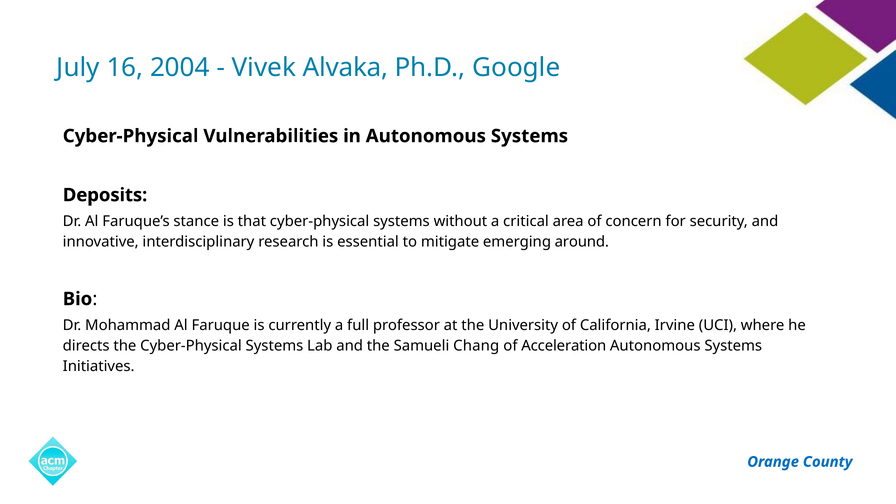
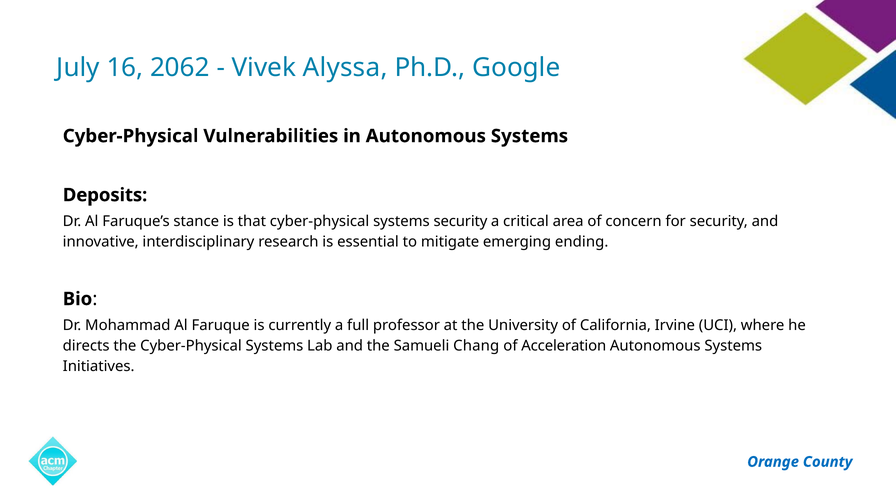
2004: 2004 -> 2062 (180, 67)
Alvaka: Alvaka -> Alyssa (345, 67)
systems without: without -> security (460, 221)
around: around -> ending (582, 242)
